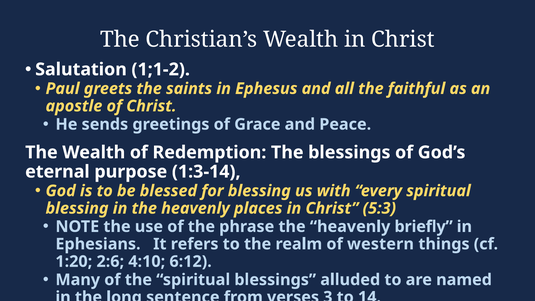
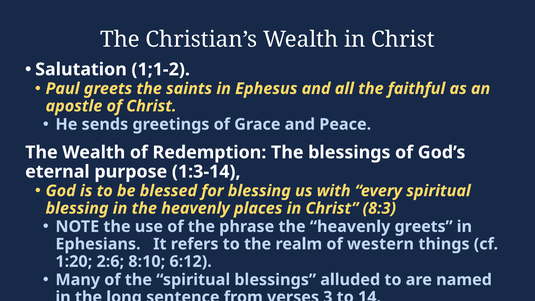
5:3: 5:3 -> 8:3 (379, 208)
heavenly briefly: briefly -> greets (424, 227)
4:10: 4:10 -> 8:10 (147, 261)
